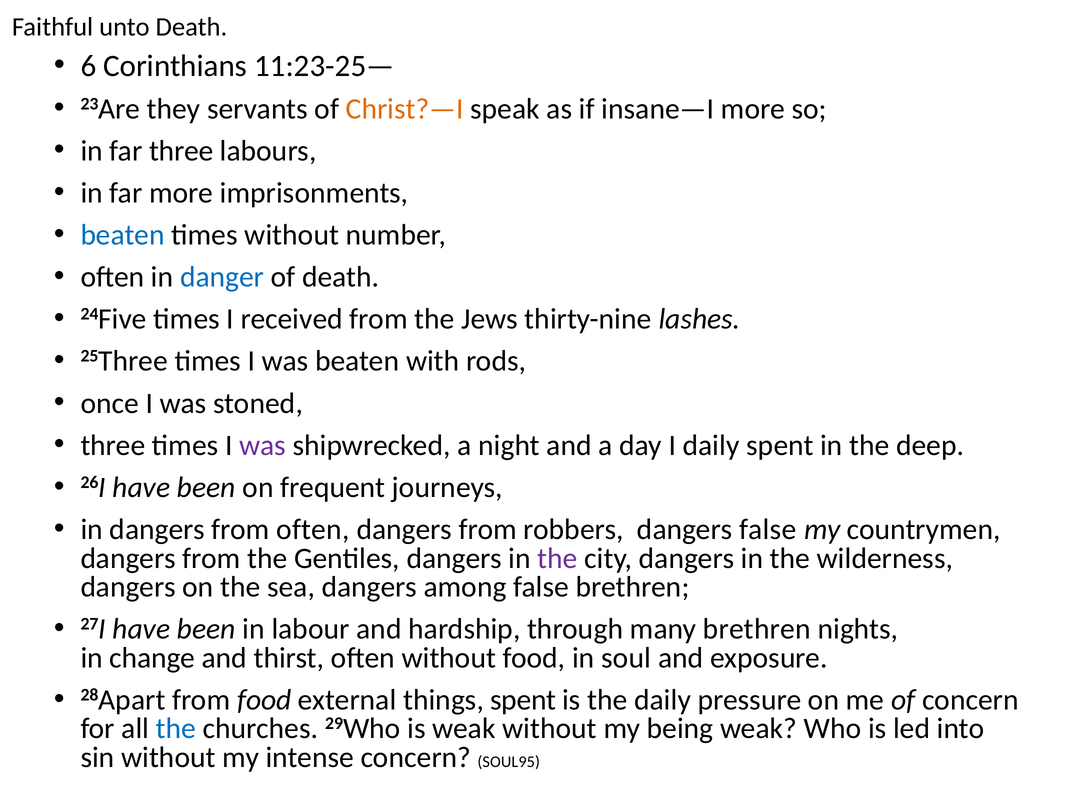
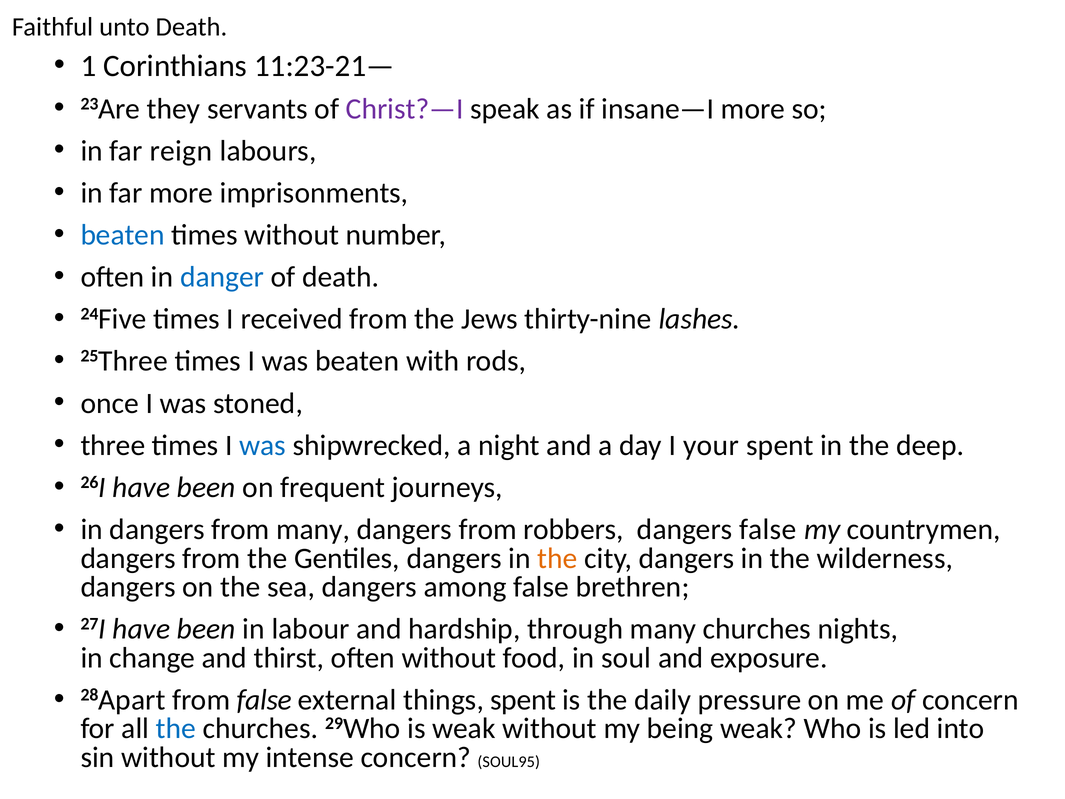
6: 6 -> 1 (88, 66)
11:23-25—: 11:23-25— -> 11:23-21— (324, 66)
Christ?—I colour: orange -> purple (405, 109)
far three: three -> reign (181, 151)
was colour: purple -> blue (263, 445)
I daily: daily -> your (711, 445)
from often: often -> many (313, 529)
the colour: purple -> orange (558, 558)
many brethren: brethren -> churches (757, 629)
from food: food -> false (264, 700)
